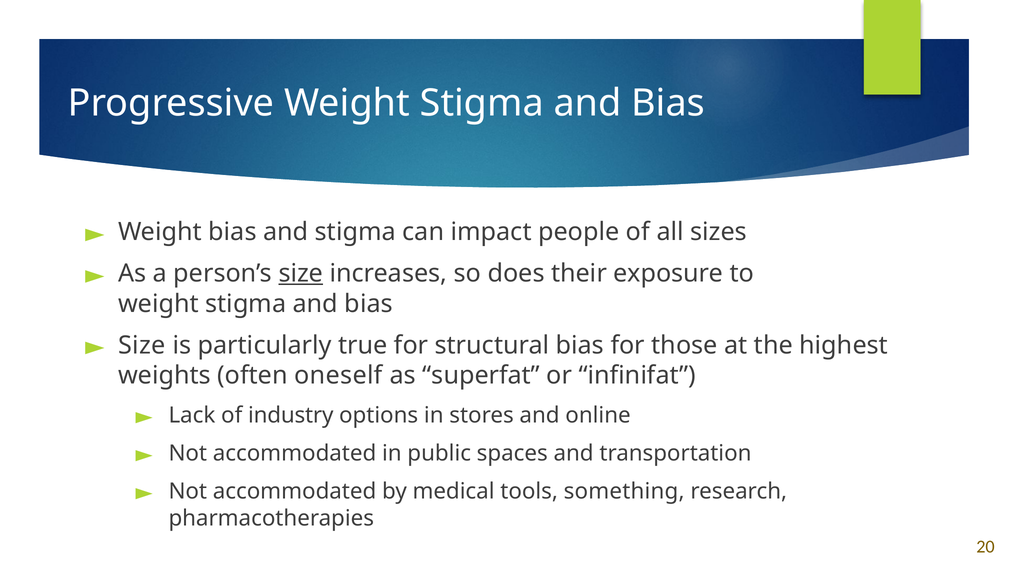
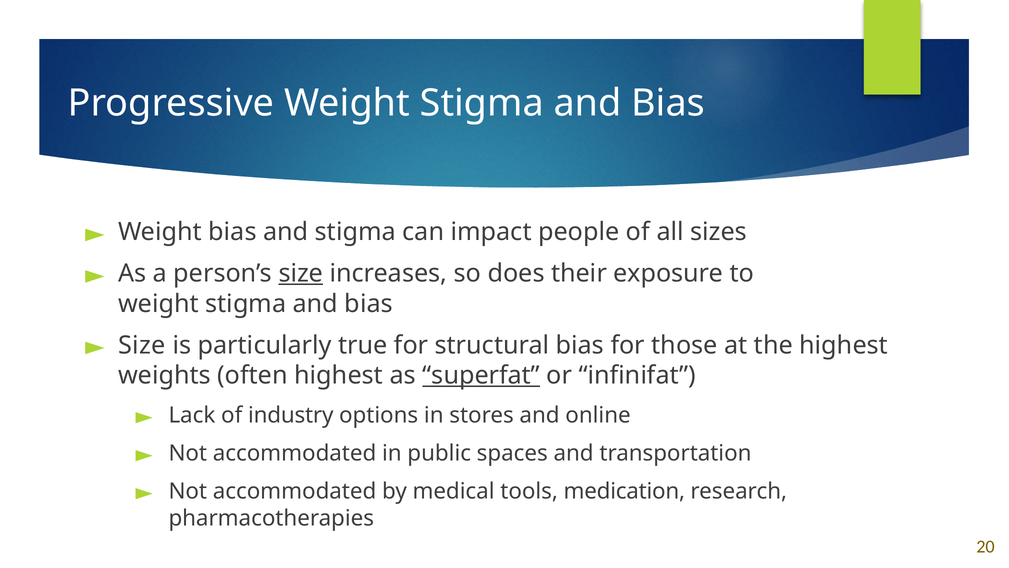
often oneself: oneself -> highest (339, 375)
superfat underline: none -> present (481, 375)
something: something -> medication (624, 491)
